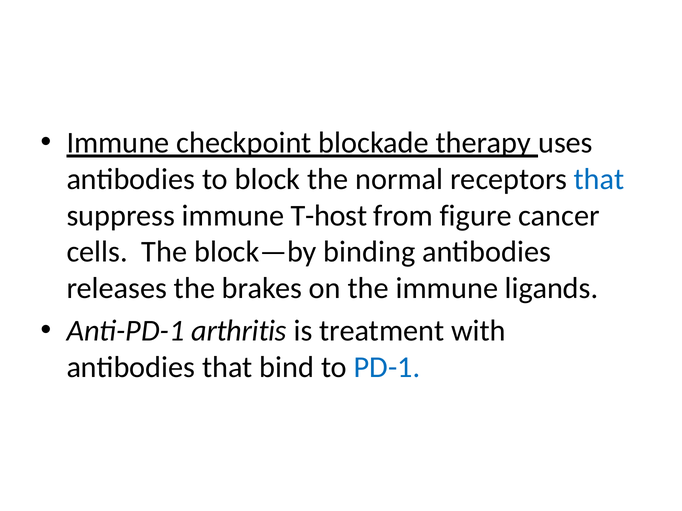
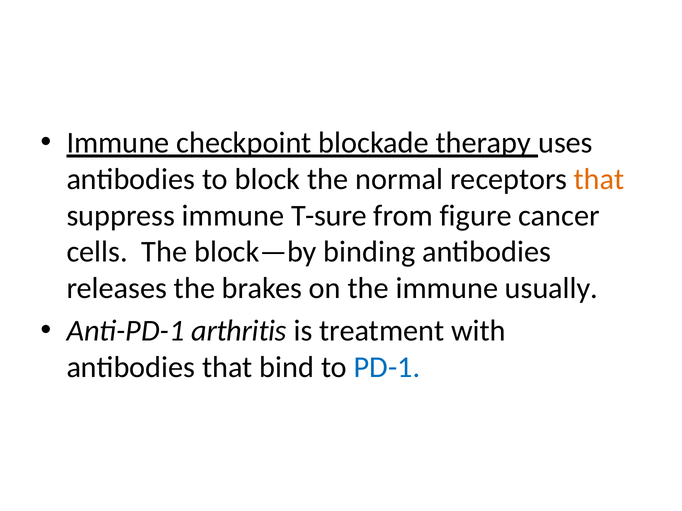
that colour: blue -> orange (599, 179)
T-host: T-host -> T-sure (329, 216)
ligands: ligands -> usually (552, 289)
